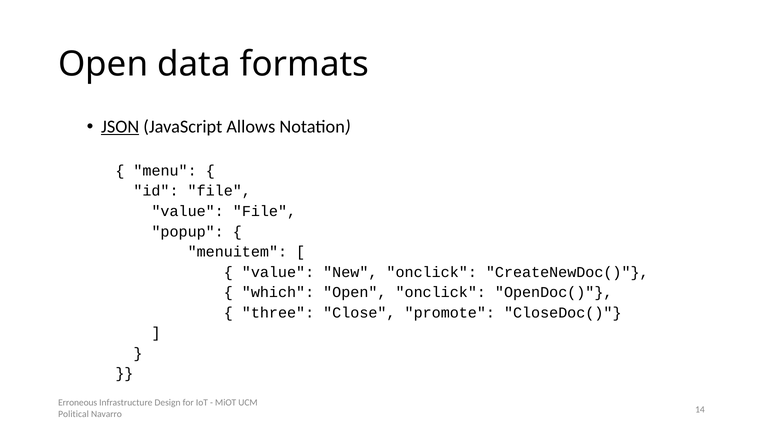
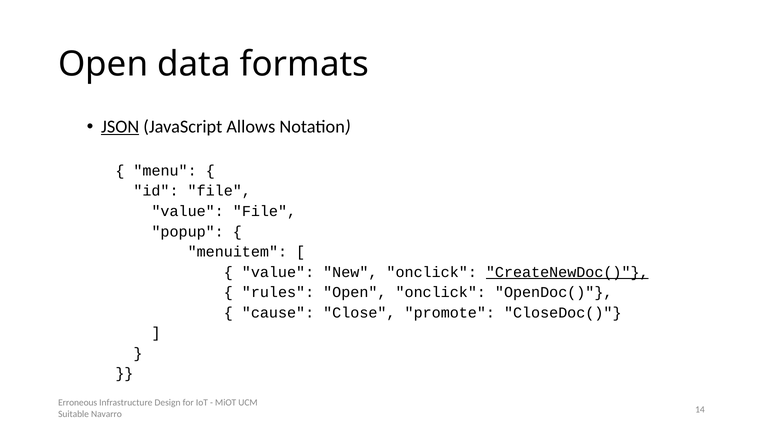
CreateNewDoc( underline: none -> present (567, 272)
which: which -> rules (278, 292)
three: three -> cause (278, 313)
Political: Political -> Suitable (74, 414)
